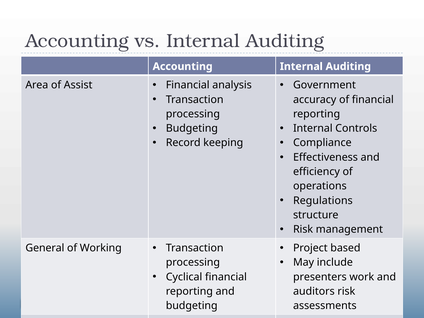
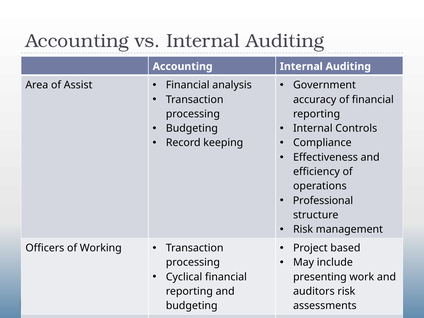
Regulations: Regulations -> Professional (323, 201)
General: General -> Officers (45, 248)
presenters: presenters -> presenting (320, 277)
